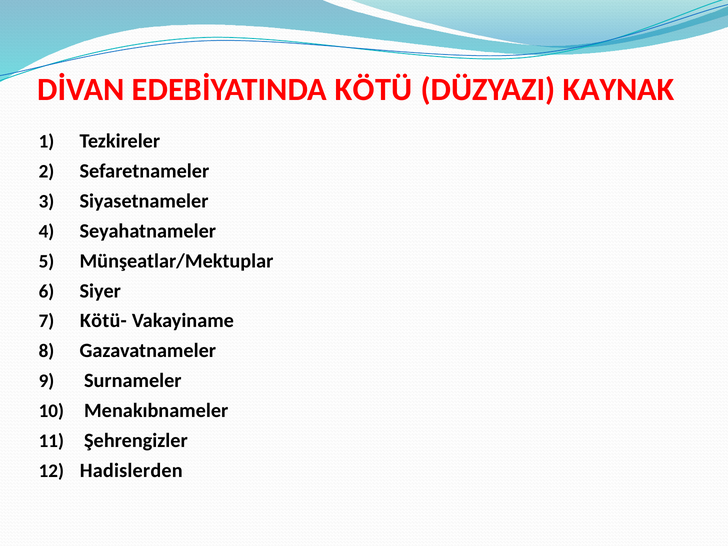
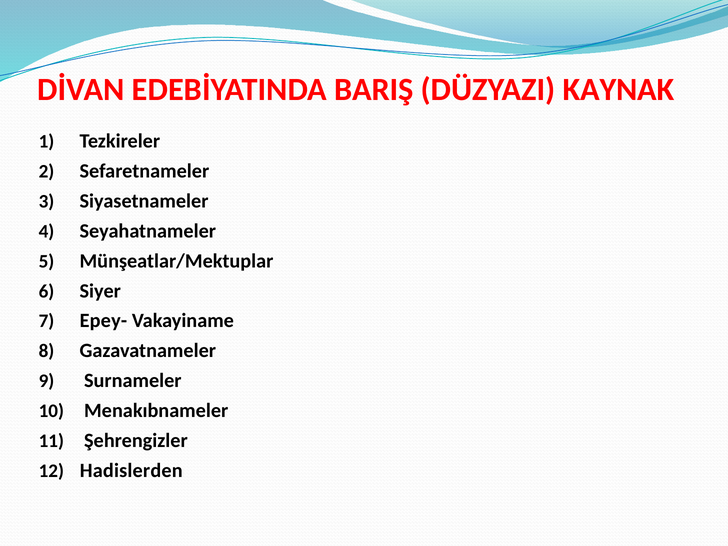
KÖTÜ: KÖTÜ -> BARIŞ (374, 90)
Kötü-: Kötü- -> Epey- (103, 321)
